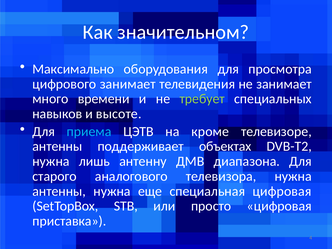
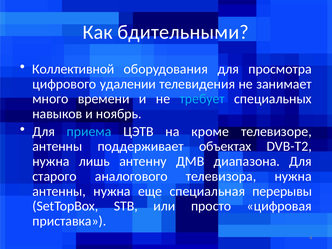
значительном: значительном -> бдительными (183, 32)
Максимально: Максимально -> Коллективной (73, 69)
цифрового занимает: занимает -> удалении (128, 84)
требует colour: light green -> light blue (202, 99)
высоте: высоте -> ноябрь (119, 114)
специальная цифровая: цифровая -> перерывы (282, 191)
